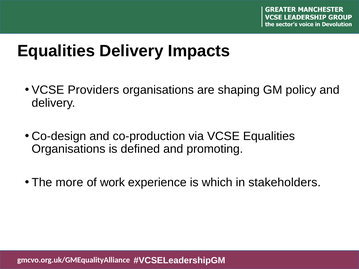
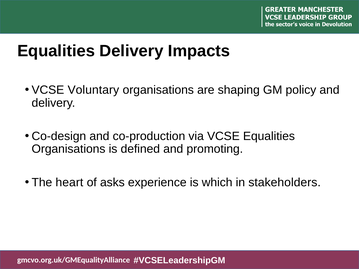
Providers: Providers -> Voluntary (93, 90)
more: more -> heart (69, 183)
work: work -> asks (112, 183)
